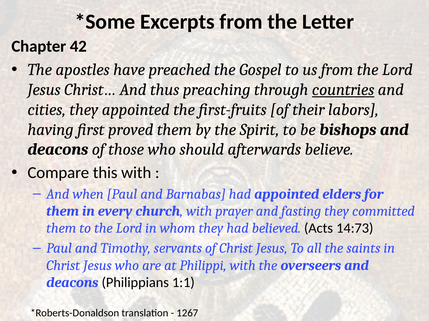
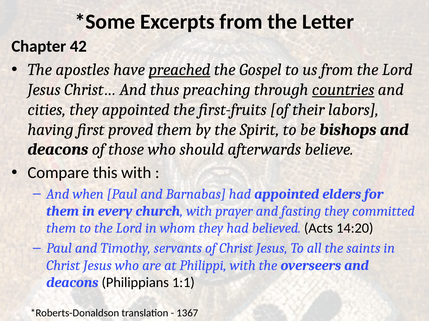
preached underline: none -> present (180, 70)
14:73: 14:73 -> 14:20 (355, 229)
1267: 1267 -> 1367 (187, 314)
